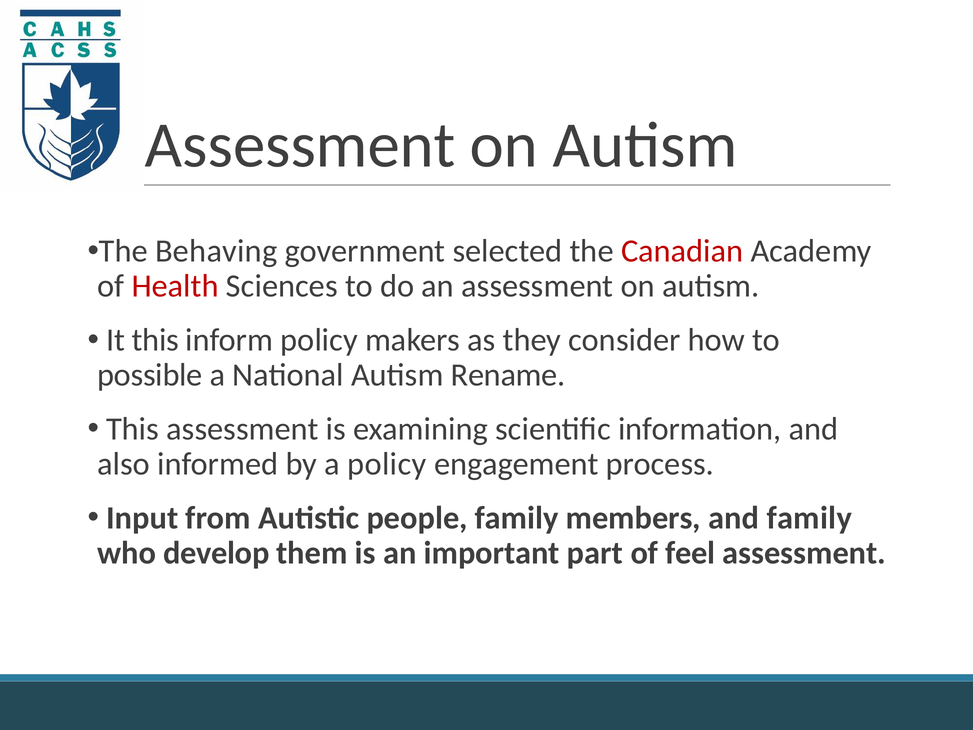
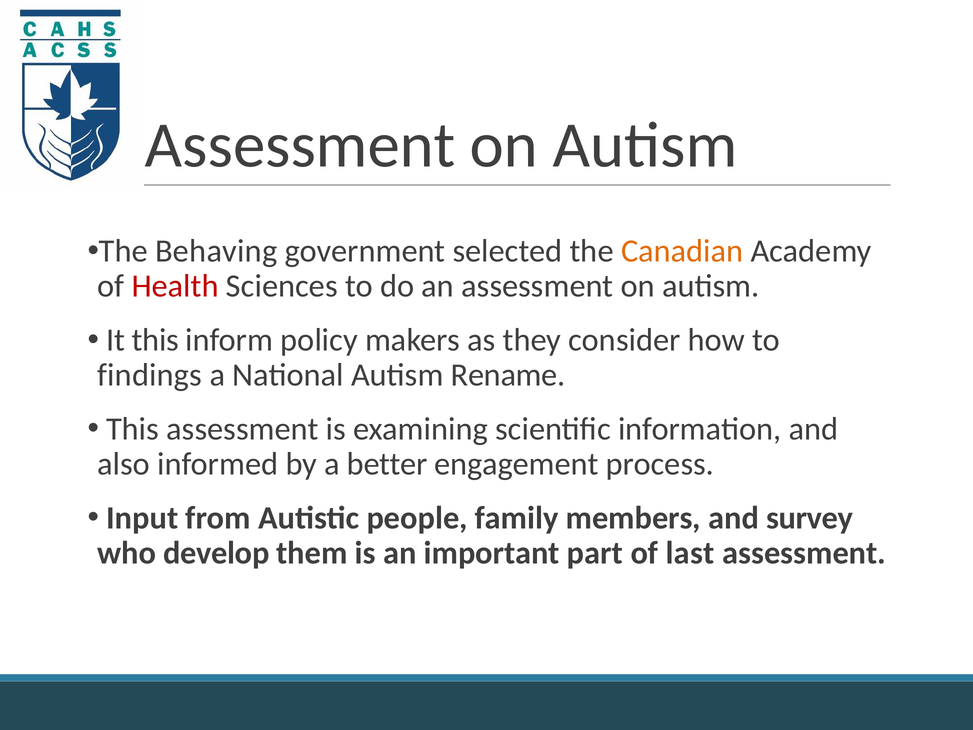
Canadian colour: red -> orange (682, 251)
possible: possible -> findings (150, 375)
a policy: policy -> better (387, 464)
and family: family -> survey (810, 518)
feel: feel -> last (690, 553)
